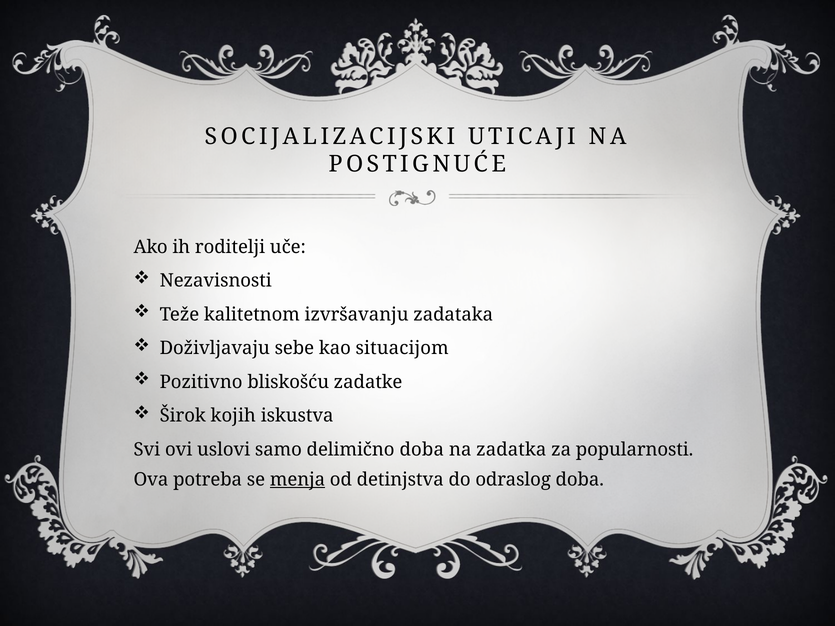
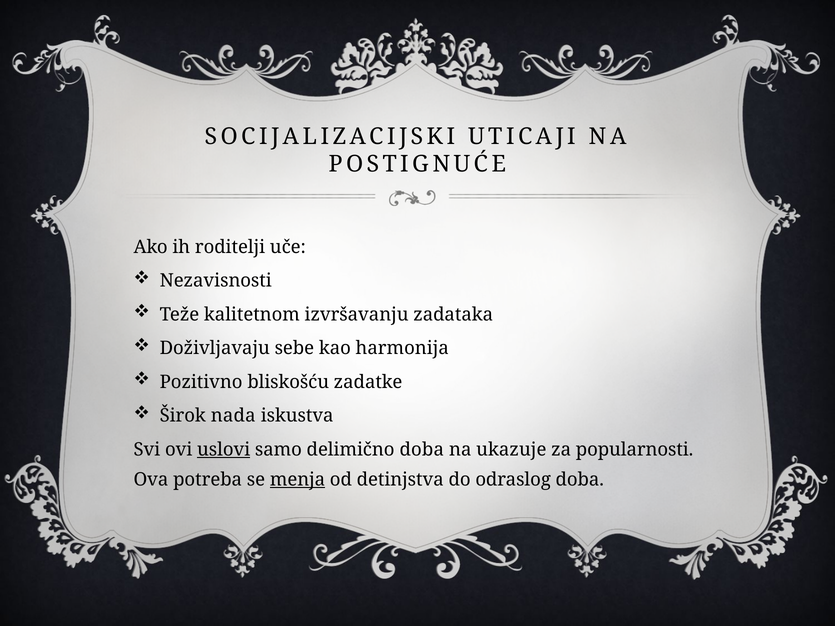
situacijom: situacijom -> harmonija (402, 348)
kojih: kojih -> nada (233, 416)
uslovi underline: none -> present (224, 450)
zadatka: zadatka -> ukazuje (511, 450)
